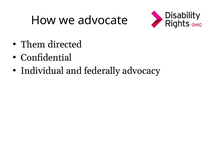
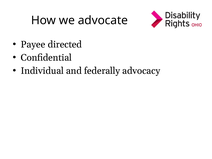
Them: Them -> Payee (33, 44)
